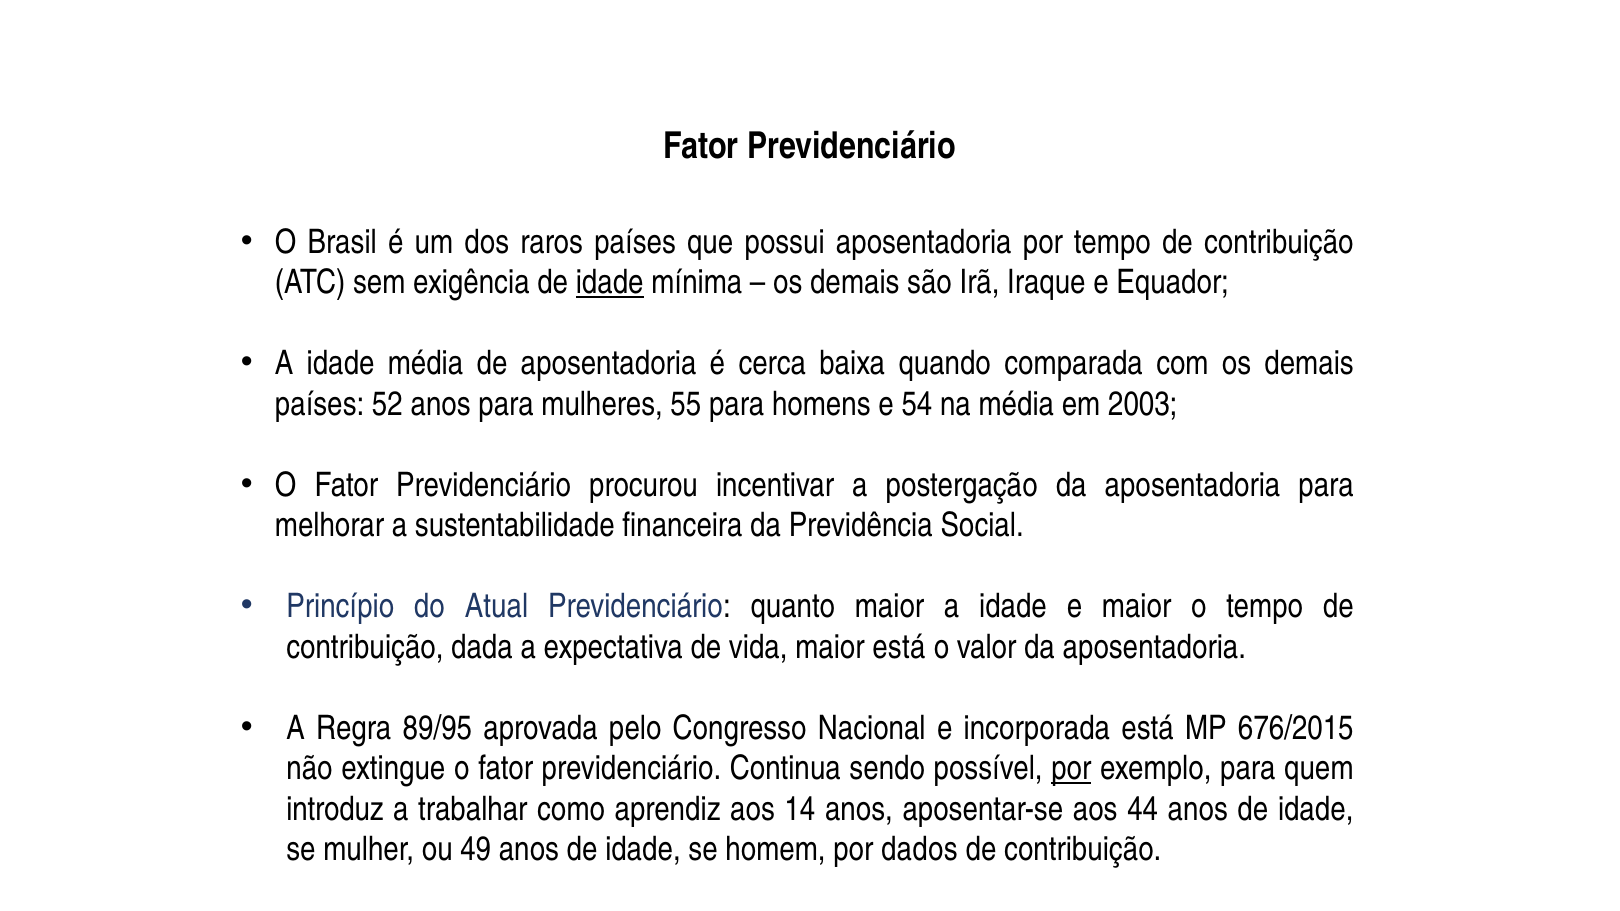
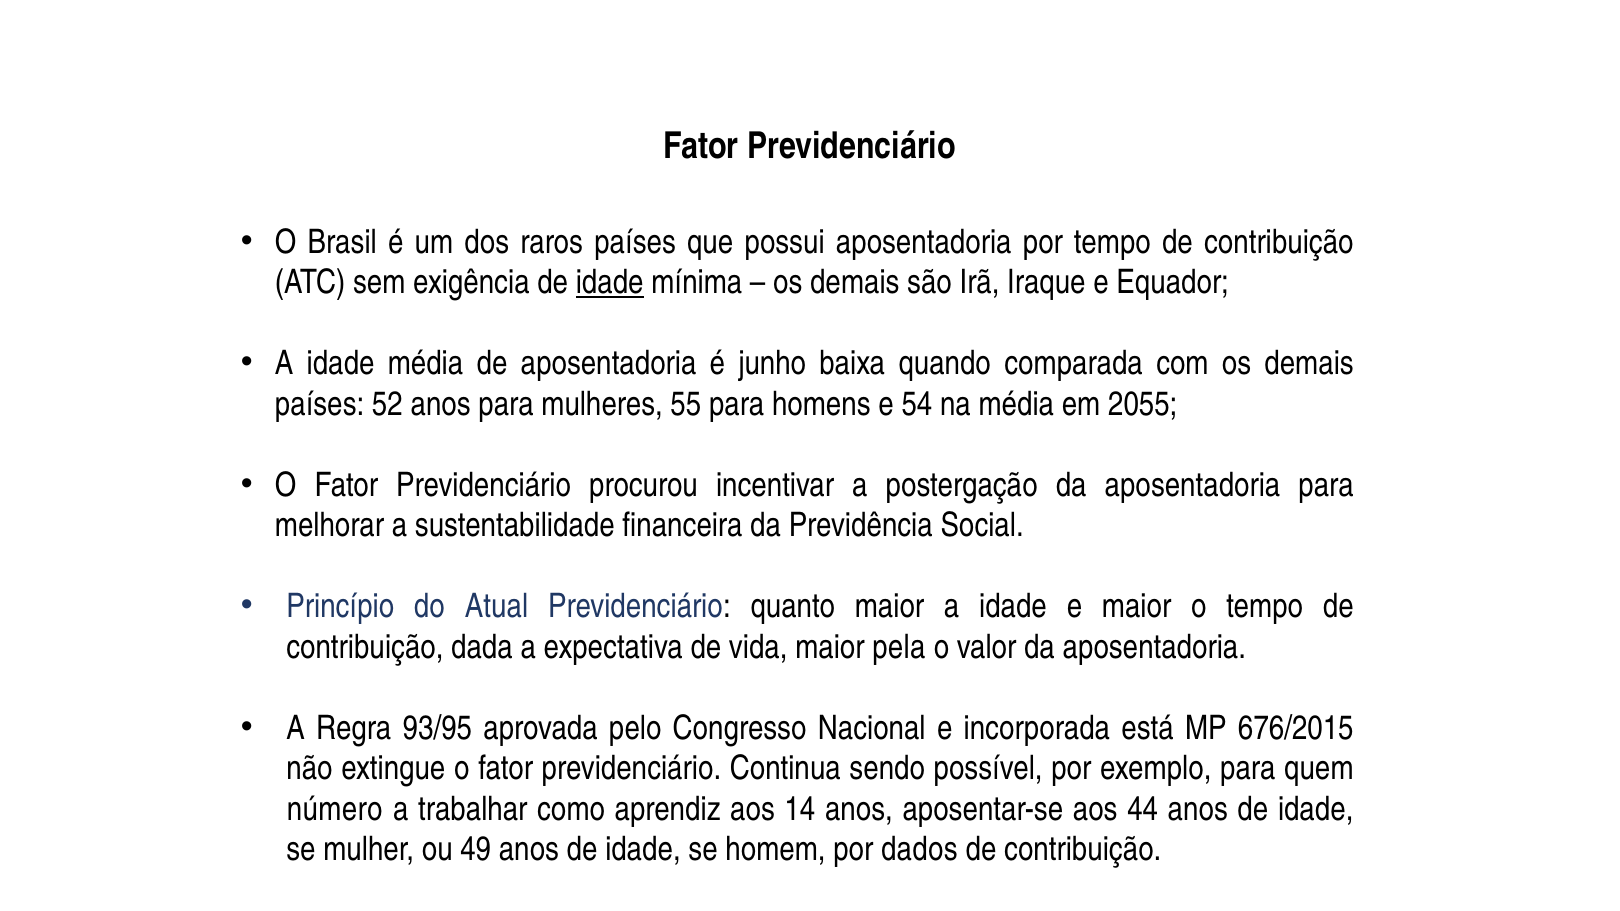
cerca: cerca -> junho (772, 364)
2003: 2003 -> 2055 (1143, 404)
maior está: está -> pela (899, 647)
89/95: 89/95 -> 93/95 (437, 728)
por underline: present -> none (1071, 769)
introduz: introduz -> número (335, 809)
